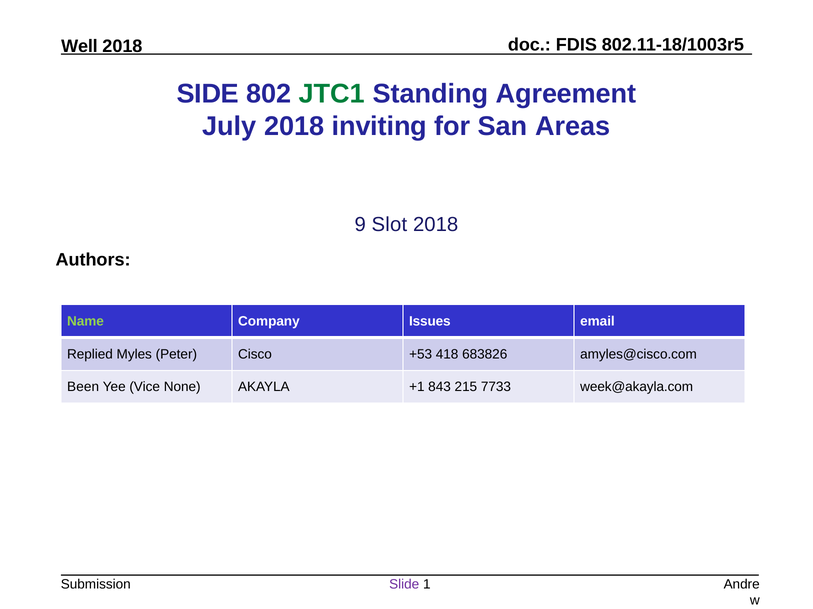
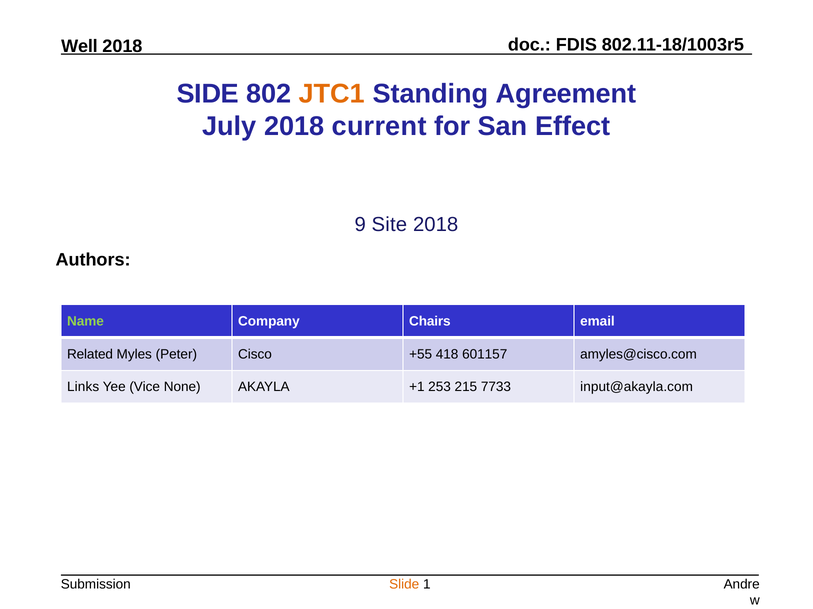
JTC1 colour: green -> orange (332, 94)
inviting: inviting -> current (379, 127)
Areas: Areas -> Effect (573, 127)
Slot: Slot -> Site (389, 225)
Issues: Issues -> Chairs (430, 322)
Replied: Replied -> Related (90, 355)
+53: +53 -> +55 (421, 355)
683826: 683826 -> 601157 (485, 355)
Been: Been -> Links (83, 387)
843: 843 -> 253 (440, 387)
week@akayla.com: week@akayla.com -> input@akayla.com (637, 387)
Slide colour: purple -> orange (404, 585)
